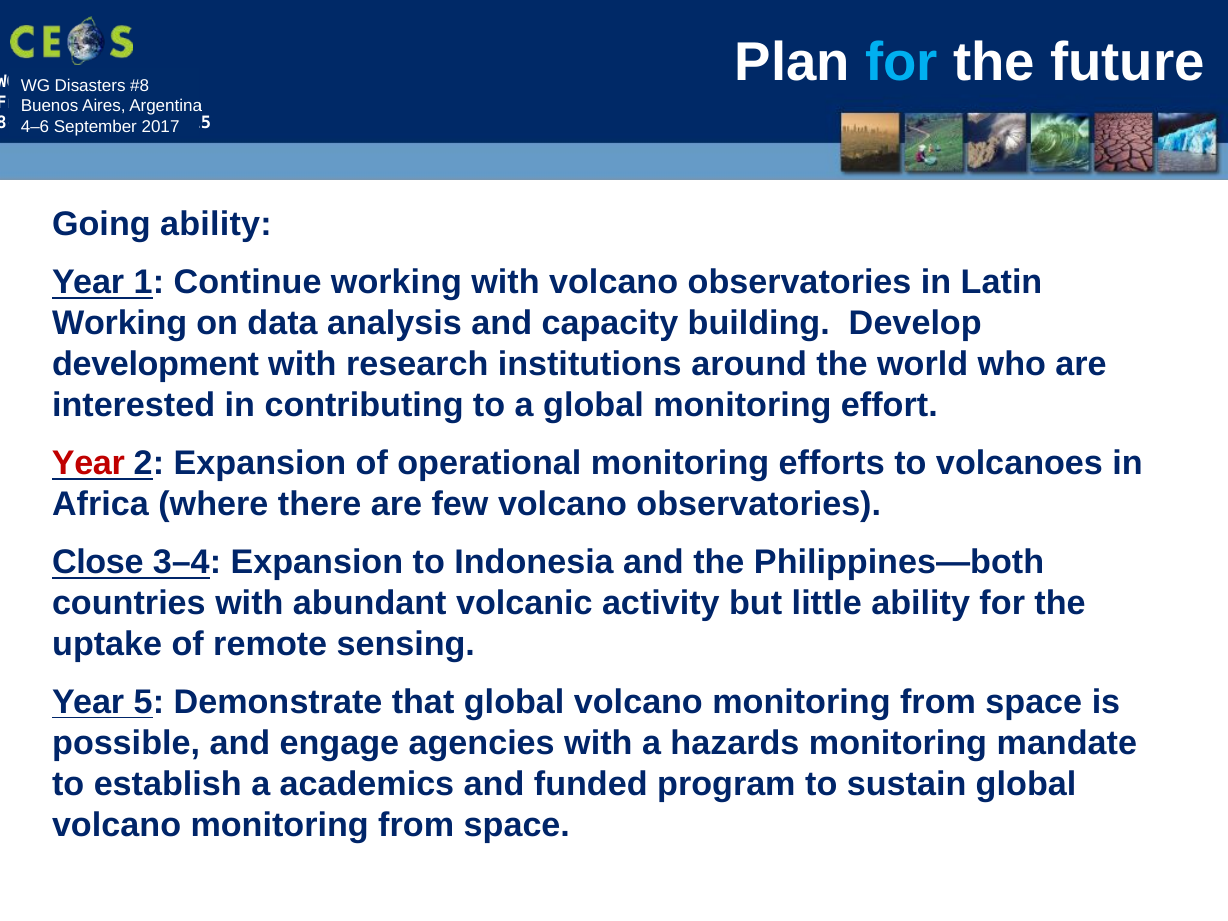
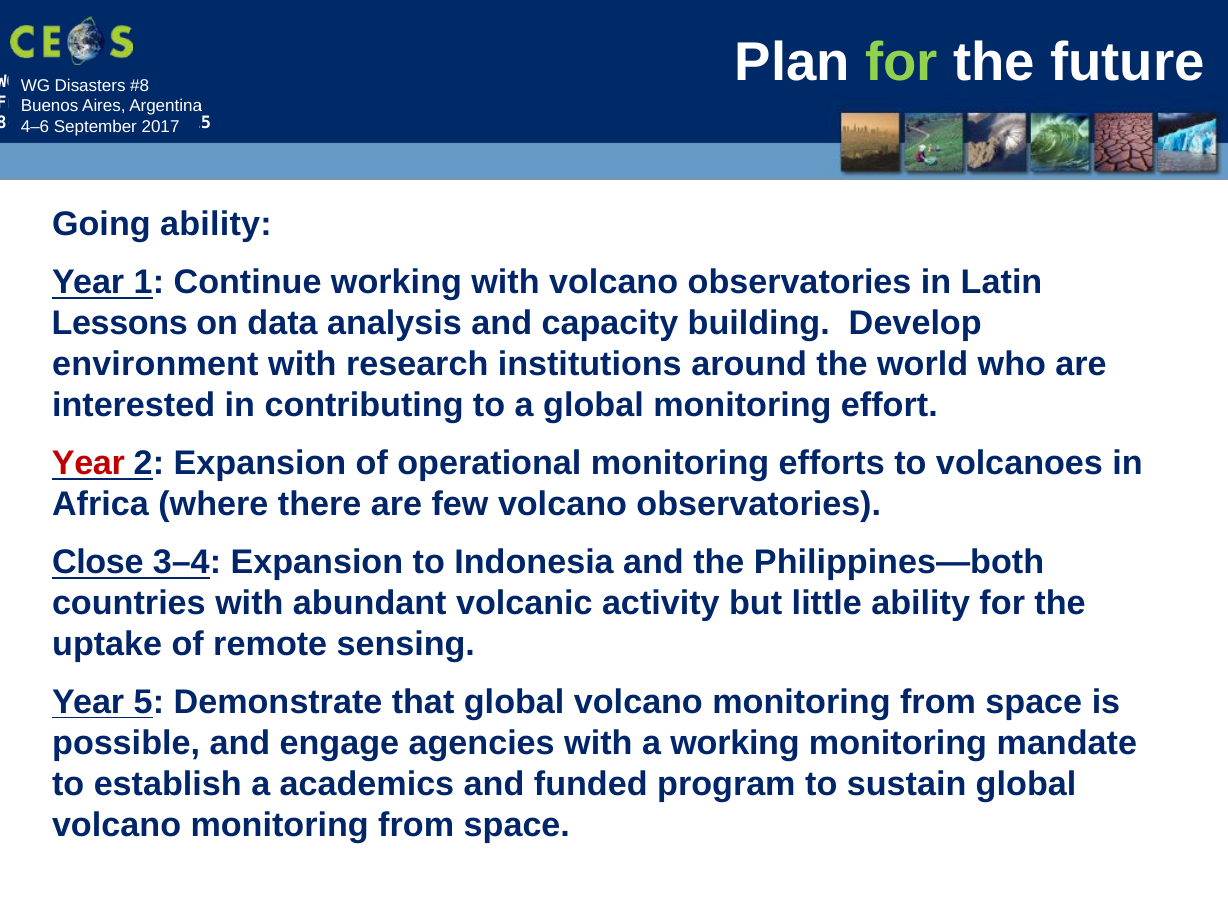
for colour: light blue -> light green (902, 63)
Working: Working -> Lessons (120, 324)
development: development -> environment (155, 365)
a hazards: hazards -> working (735, 743)
